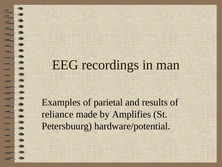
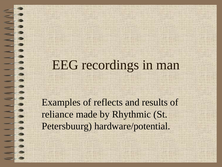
parietal: parietal -> reflects (108, 102)
Amplifies: Amplifies -> Rhythmic (132, 114)
